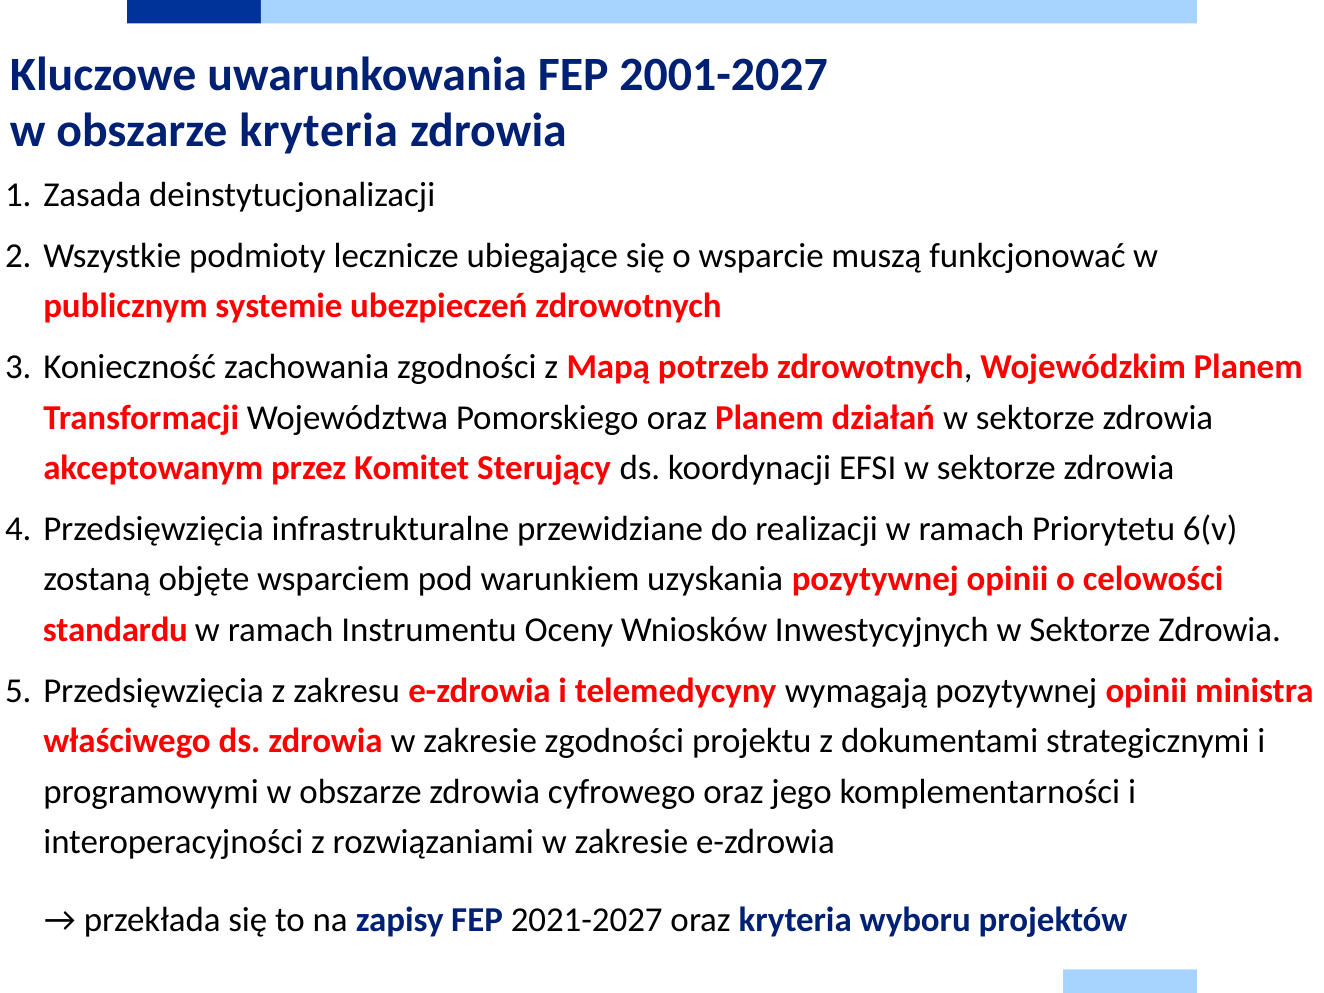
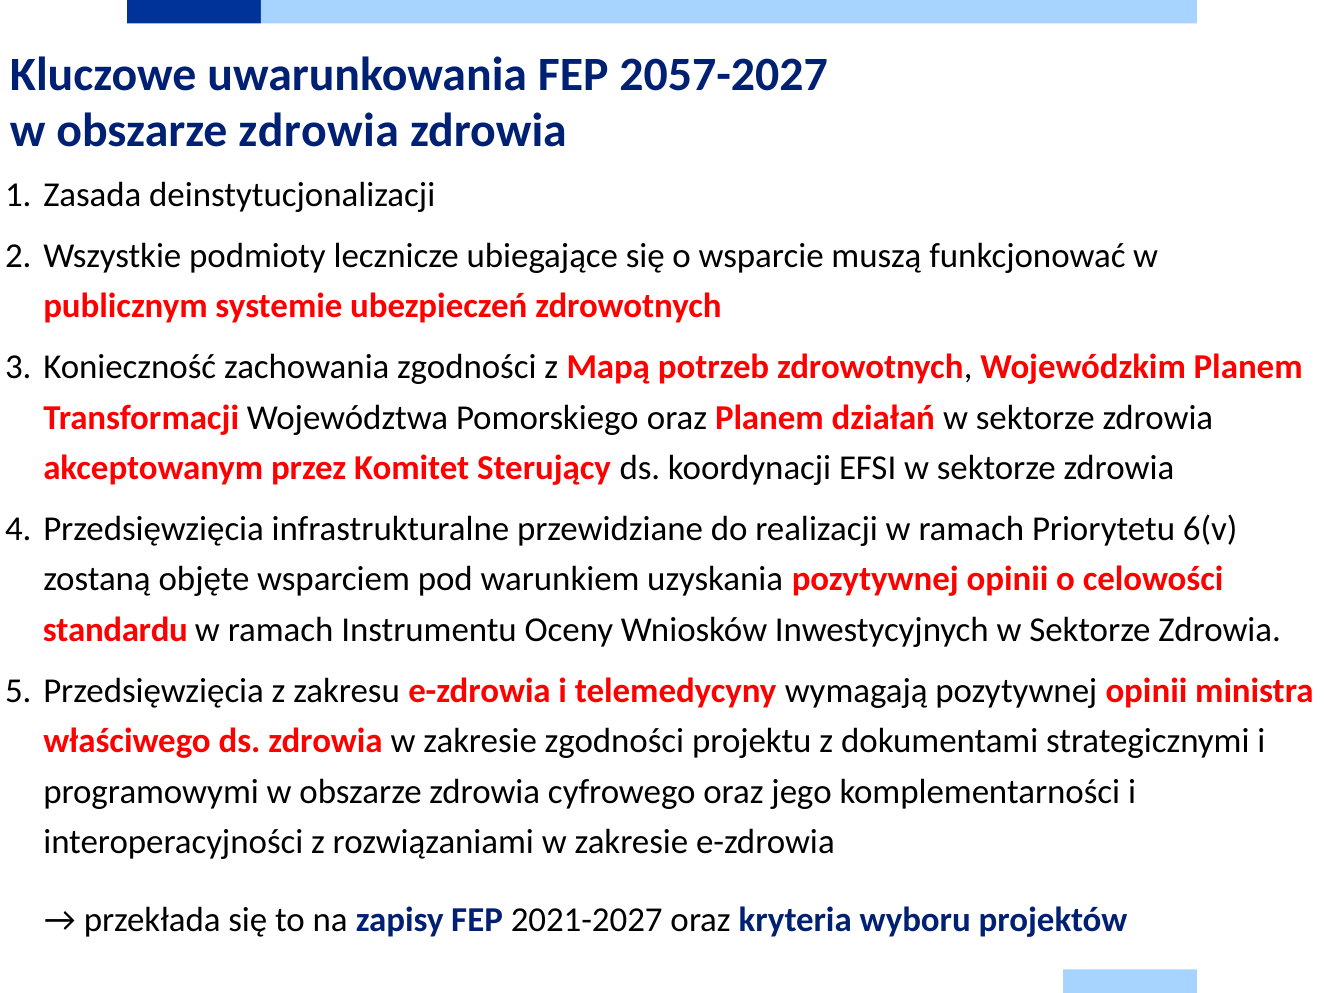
2001-2027: 2001-2027 -> 2057-2027 (724, 74)
kryteria: kryteria -> zdrowia (319, 131)
